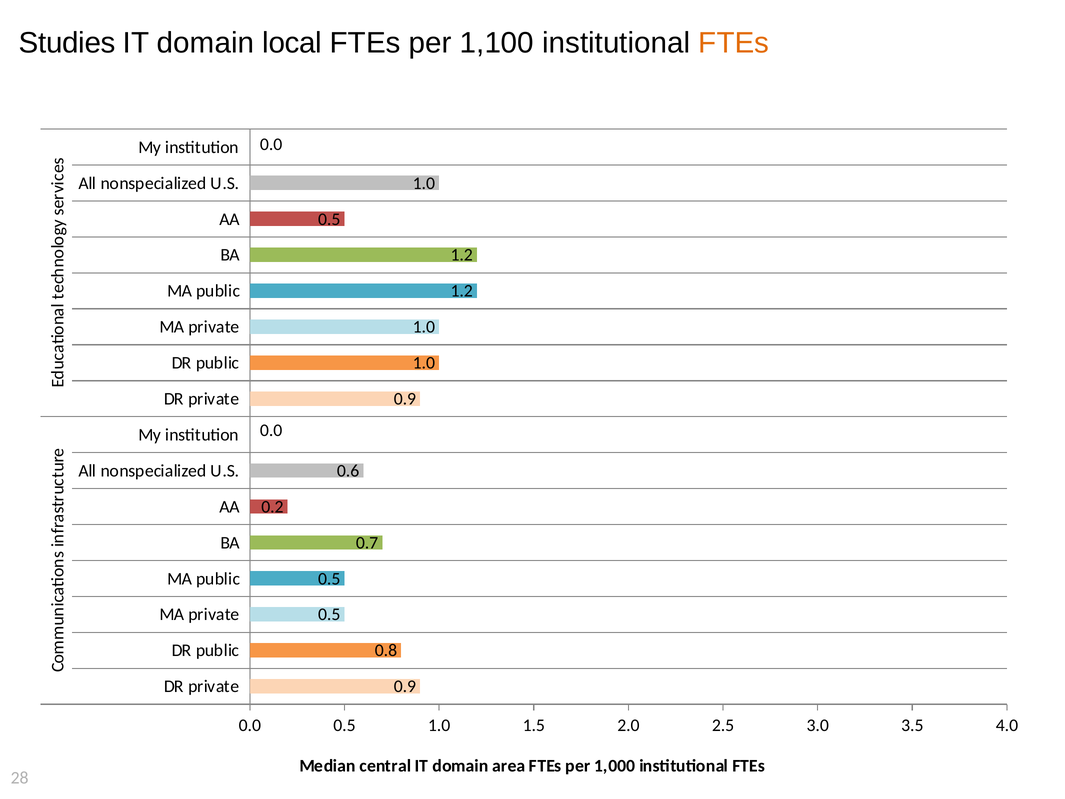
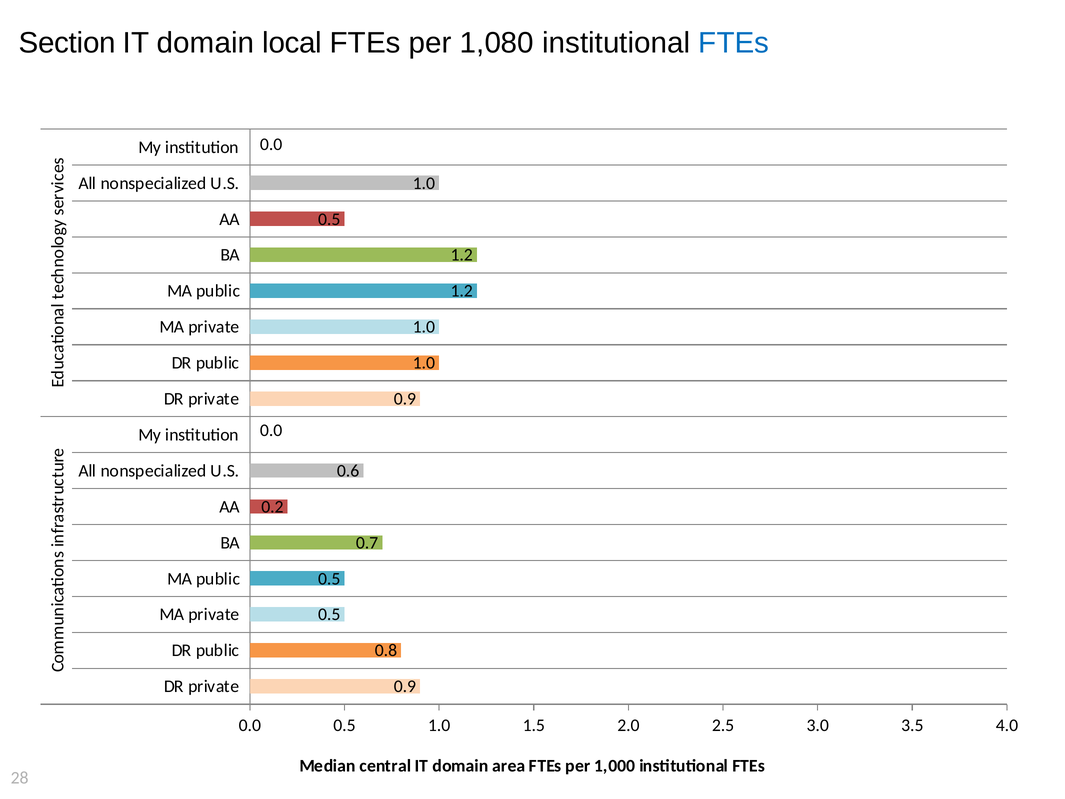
Studies: Studies -> Section (67, 43)
1,100: 1,100 -> 1,080 (497, 43)
FTEs colour: orange -> blue (734, 43)
